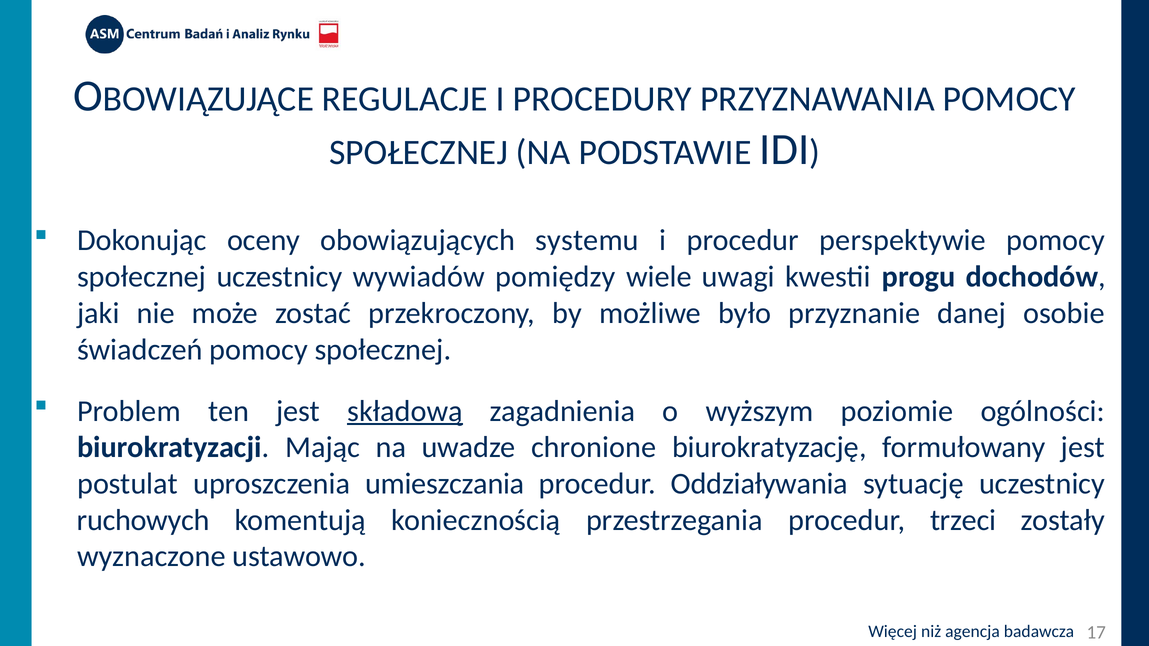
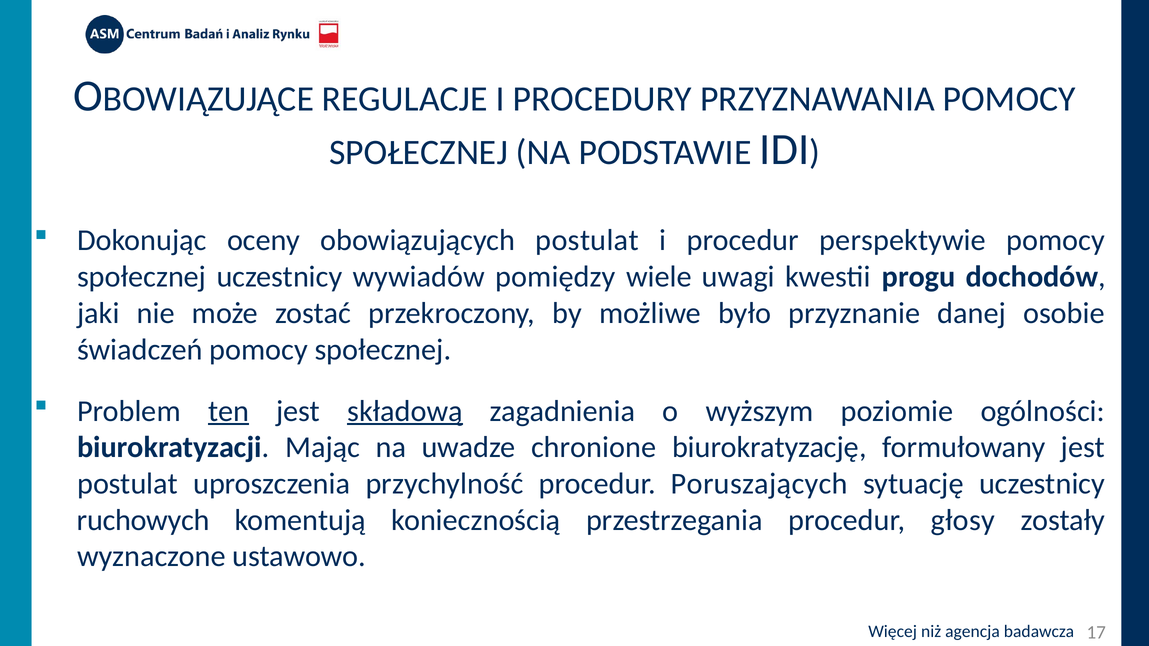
obowiązujących systemu: systemu -> postulat (587, 241)
ten underline: none -> present (229, 411)
umieszczania: umieszczania -> przychylność (445, 484)
Oddziaływania: Oddziaływania -> Poruszających (759, 484)
trzeci: trzeci -> głosy (963, 520)
